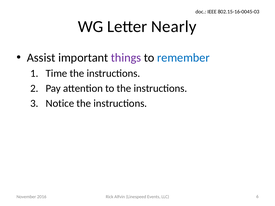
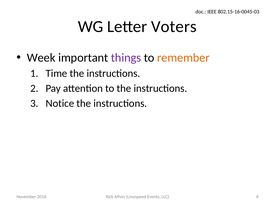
Nearly: Nearly -> Voters (174, 27)
Assist: Assist -> Week (41, 58)
remember colour: blue -> orange (183, 58)
